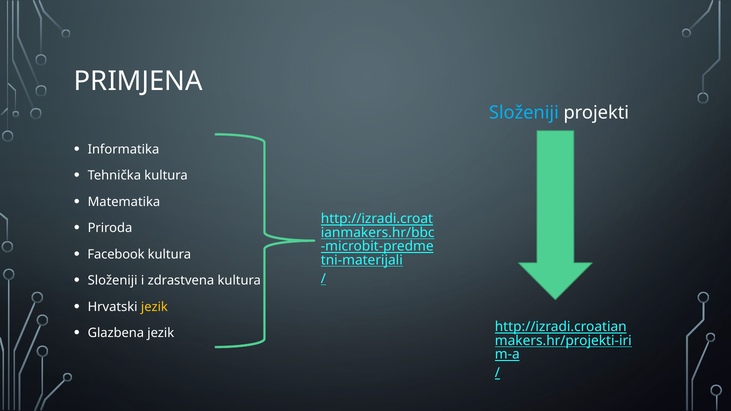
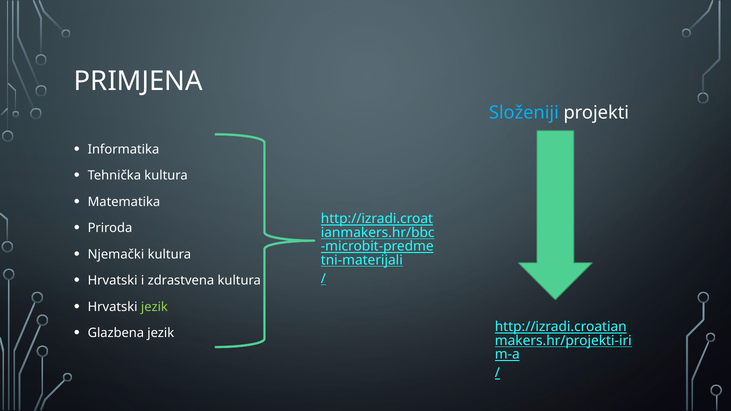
Facebook: Facebook -> Njemački (116, 254)
Složeniji: Složeniji -> Hrvatski (113, 281)
jezik colour: yellow -> light green (154, 307)
